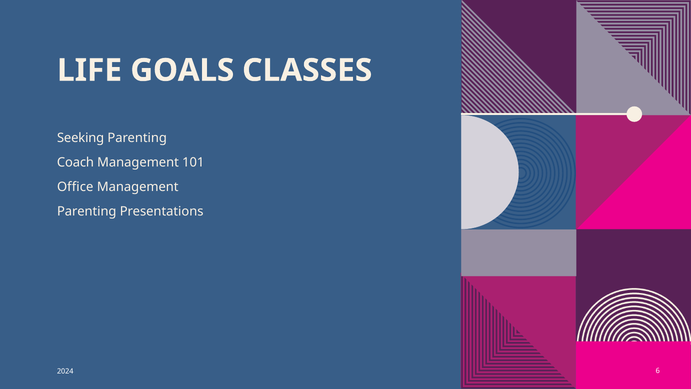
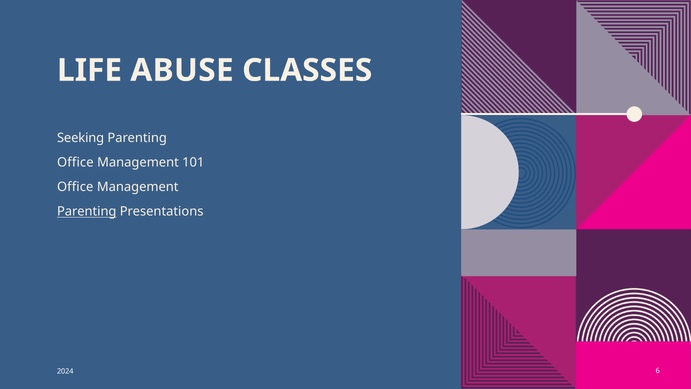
GOALS: GOALS -> ABUSE (182, 70)
Coach: Coach -> Office (75, 163)
Parenting underline: none -> present (87, 212)
